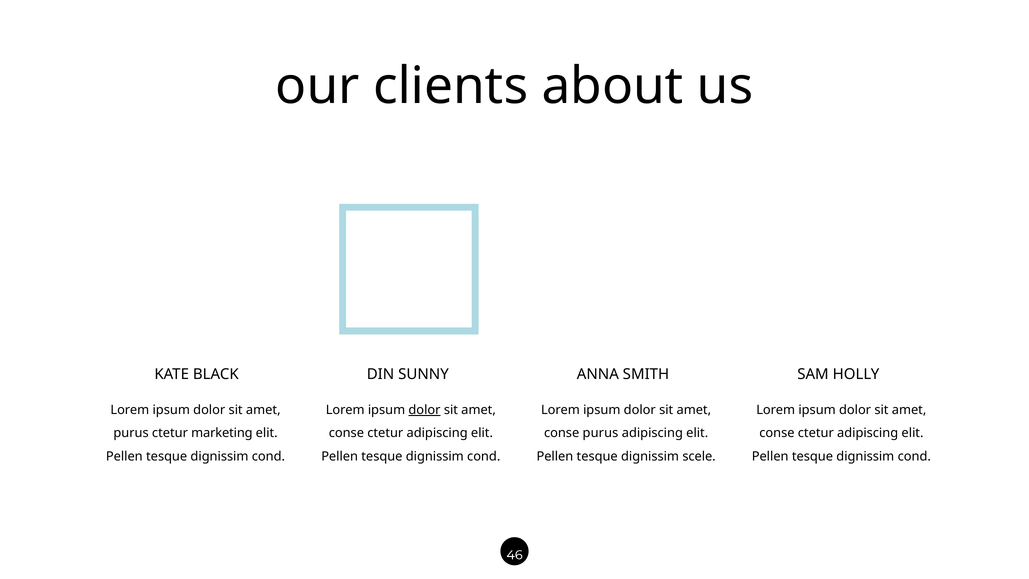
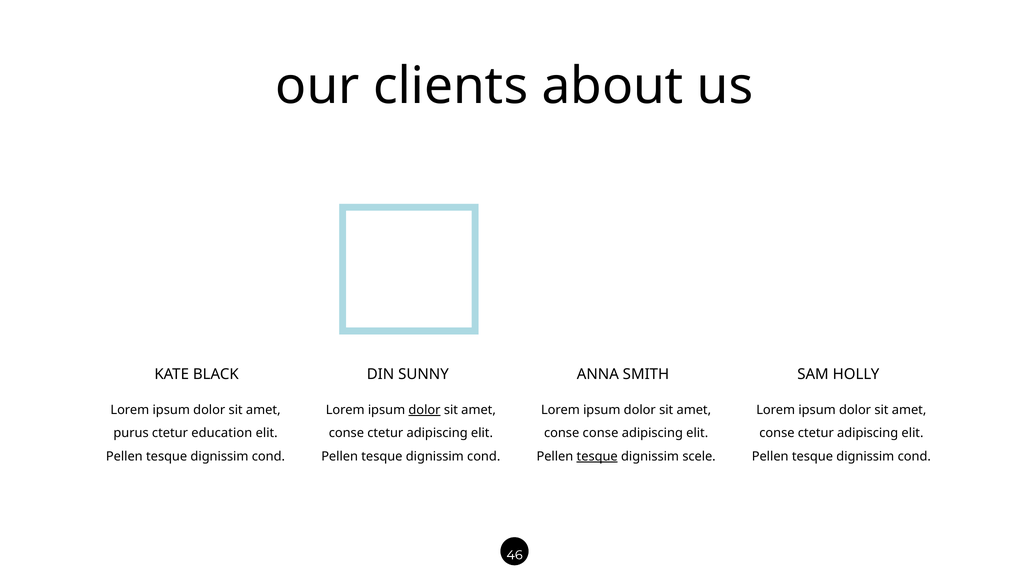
marketing: marketing -> education (222, 433)
conse purus: purus -> conse (600, 433)
tesque underline: none -> present (597, 456)
